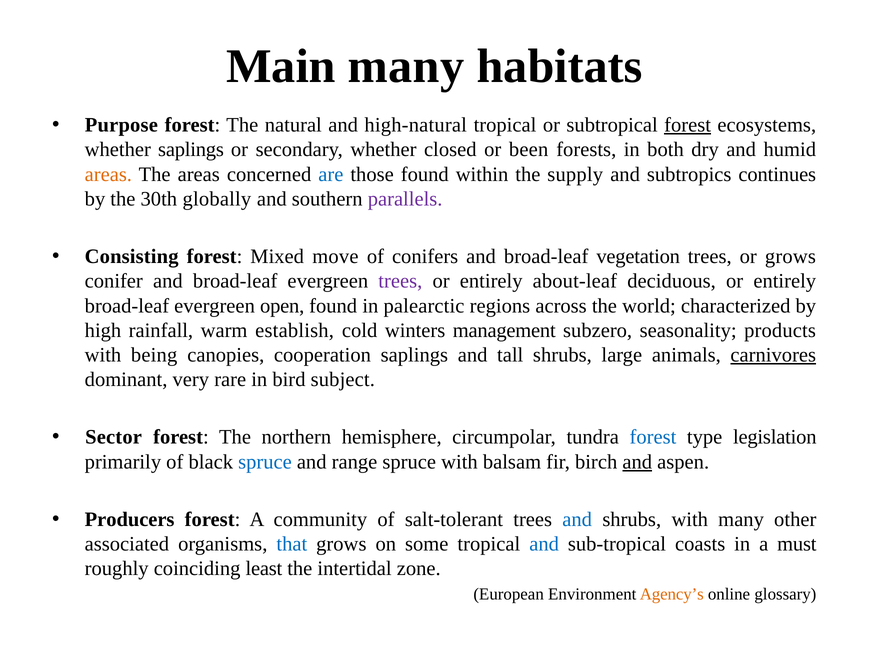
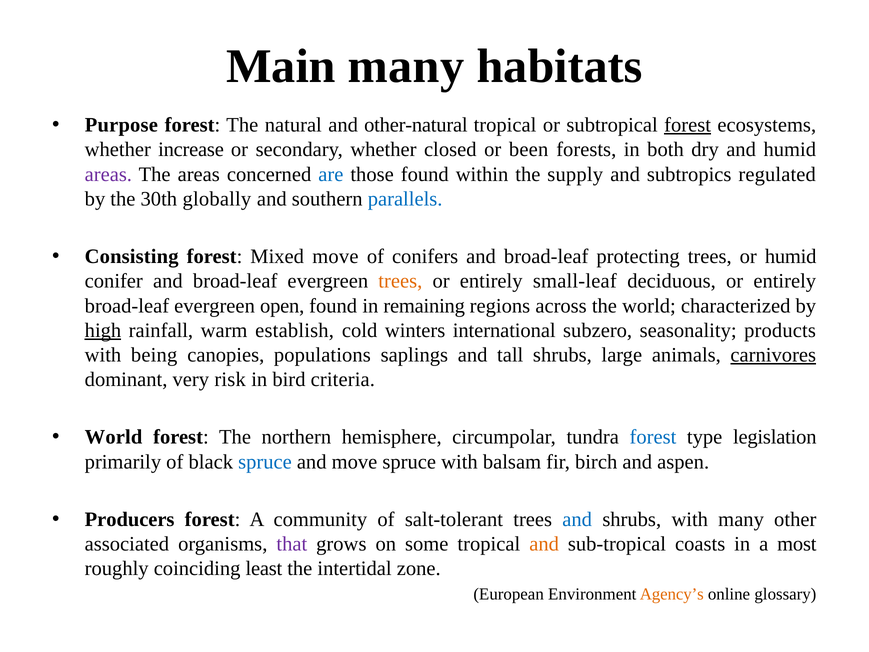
high-natural: high-natural -> other-natural (416, 125)
whether saplings: saplings -> increase (191, 150)
areas colour: orange -> purple (108, 174)
continues: continues -> regulated (777, 174)
parallels colour: purple -> blue (405, 199)
vegetation: vegetation -> protecting (638, 256)
or grows: grows -> humid (791, 256)
trees colour: purple -> orange (400, 281)
about-leaf: about-leaf -> small-leaf (575, 281)
palearctic: palearctic -> remaining (424, 306)
high underline: none -> present (103, 330)
management: management -> international (504, 330)
cooperation: cooperation -> populations (322, 355)
rare: rare -> risk (230, 380)
subject: subject -> criteria (343, 380)
Sector: Sector -> World (114, 437)
and range: range -> move (354, 462)
and underline: present -> none (637, 462)
that colour: blue -> purple (292, 544)
and colour: blue -> orange (544, 544)
must: must -> most (797, 544)
